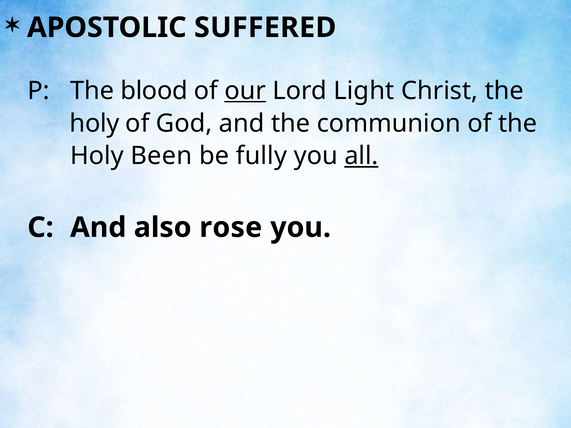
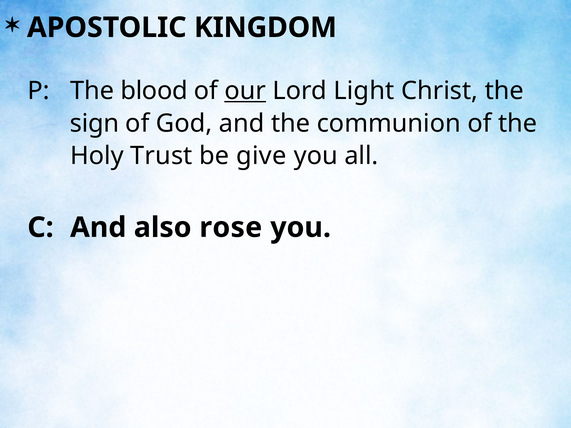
SUFFERED: SUFFERED -> KINGDOM (265, 28)
holy: holy -> sign (95, 123)
Been: Been -> Trust (161, 156)
fully: fully -> give (261, 156)
all underline: present -> none (361, 156)
